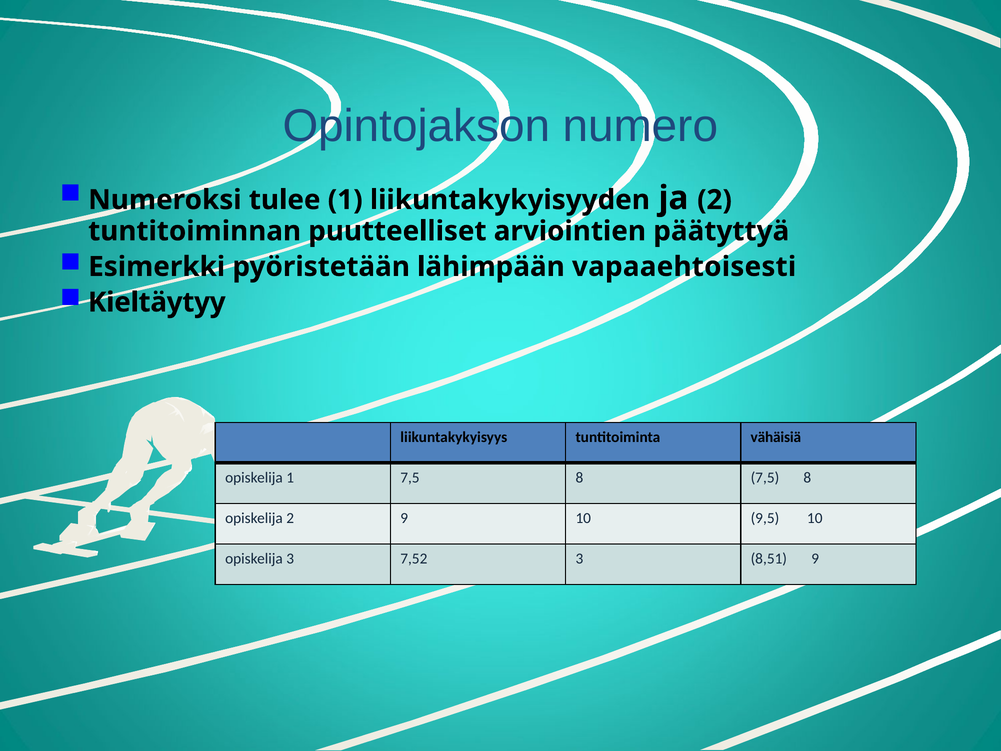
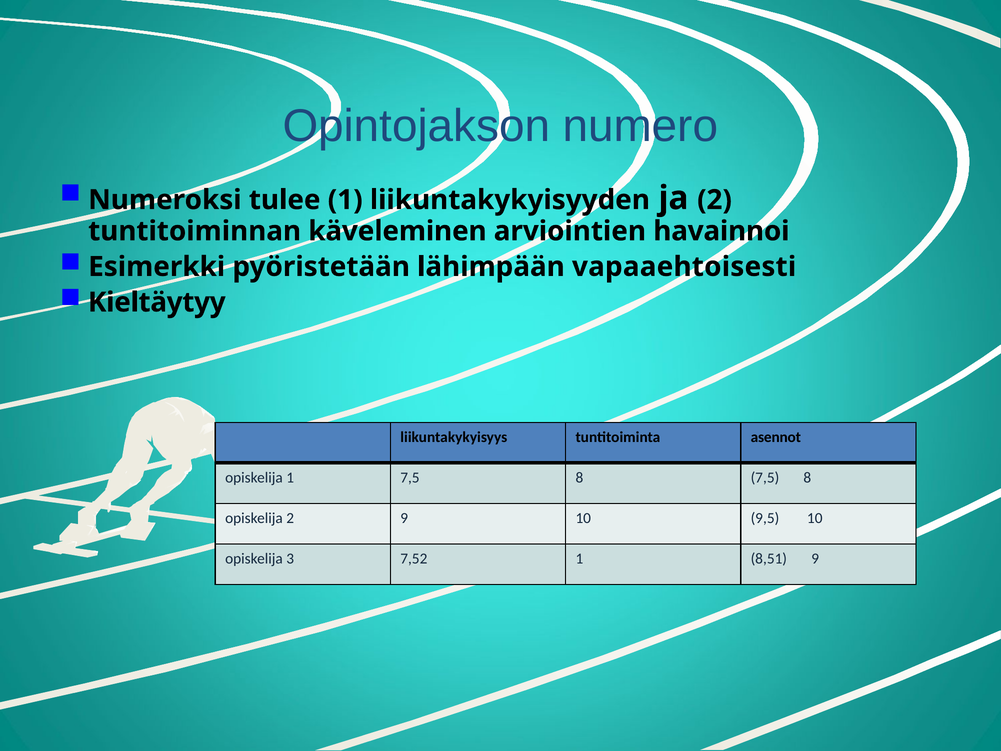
puutteelliset: puutteelliset -> käveleminen (397, 231)
päätyttyä: päätyttyä -> havainnoi (721, 231)
vähäisiä: vähäisiä -> asennot (776, 437)
7,52 3: 3 -> 1 (579, 558)
